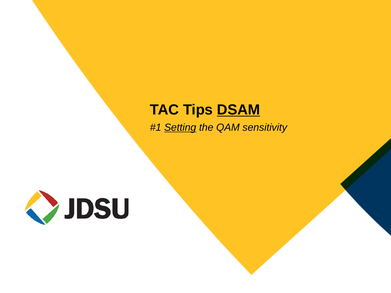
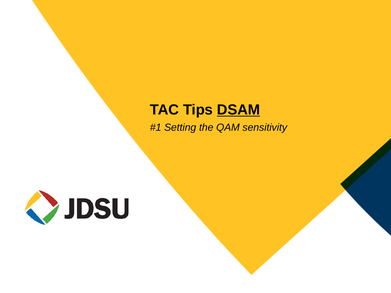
Setting underline: present -> none (180, 128)
